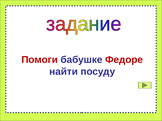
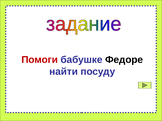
Федоре colour: red -> black (124, 60)
